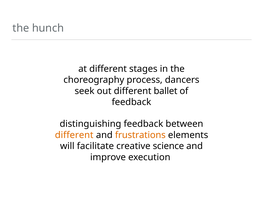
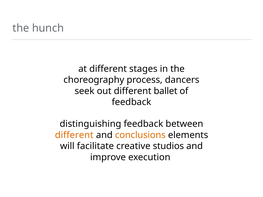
frustrations: frustrations -> conclusions (140, 135)
science: science -> studios (168, 146)
